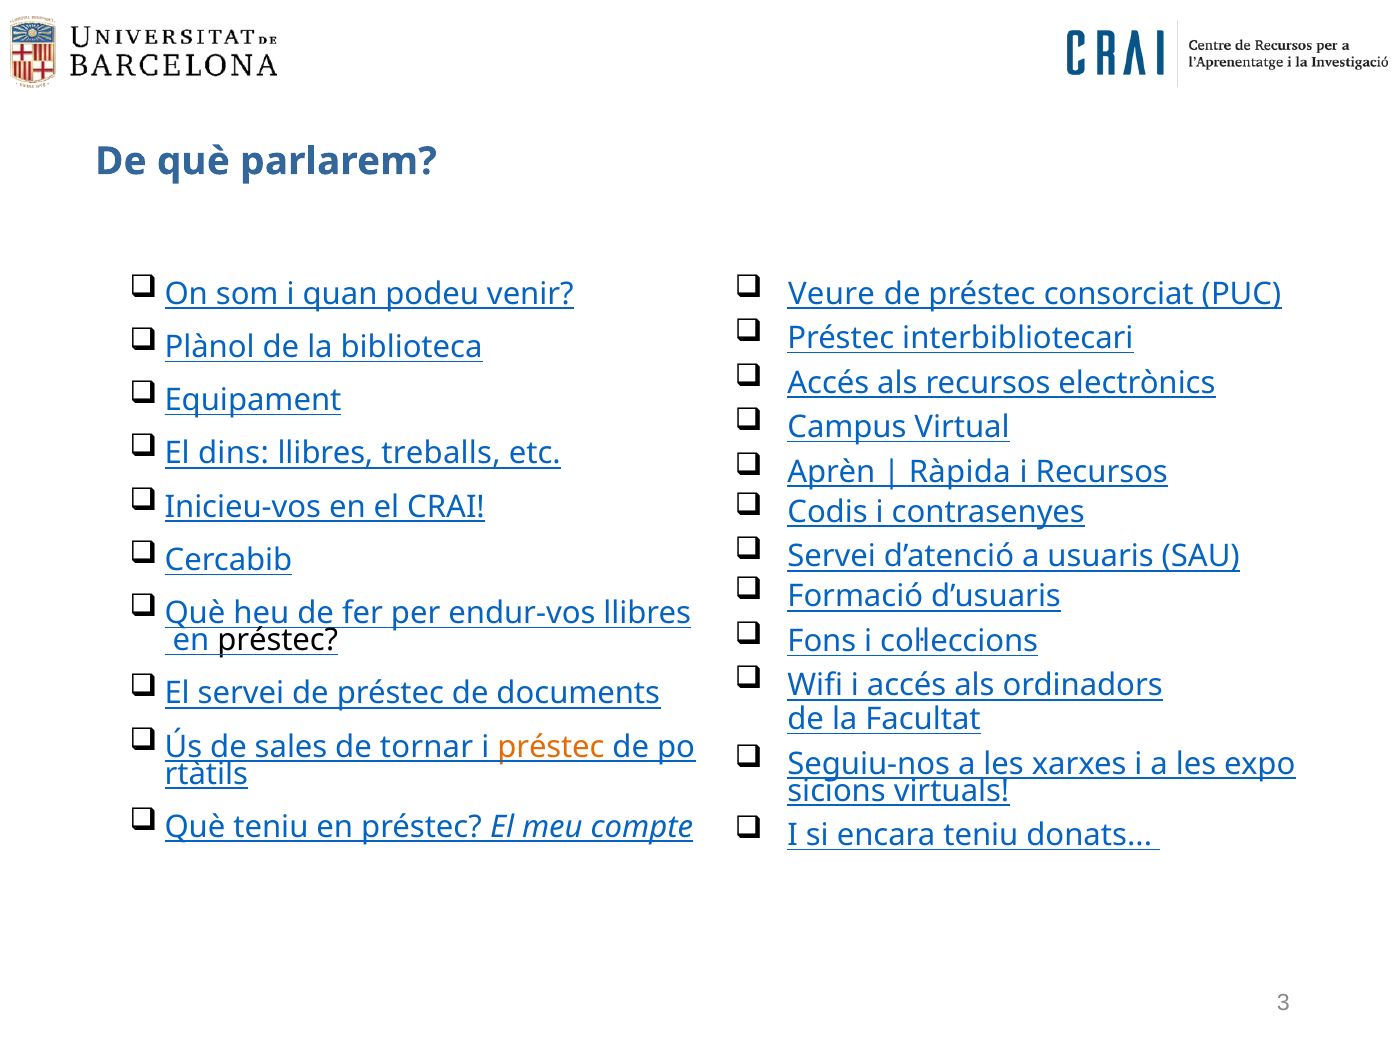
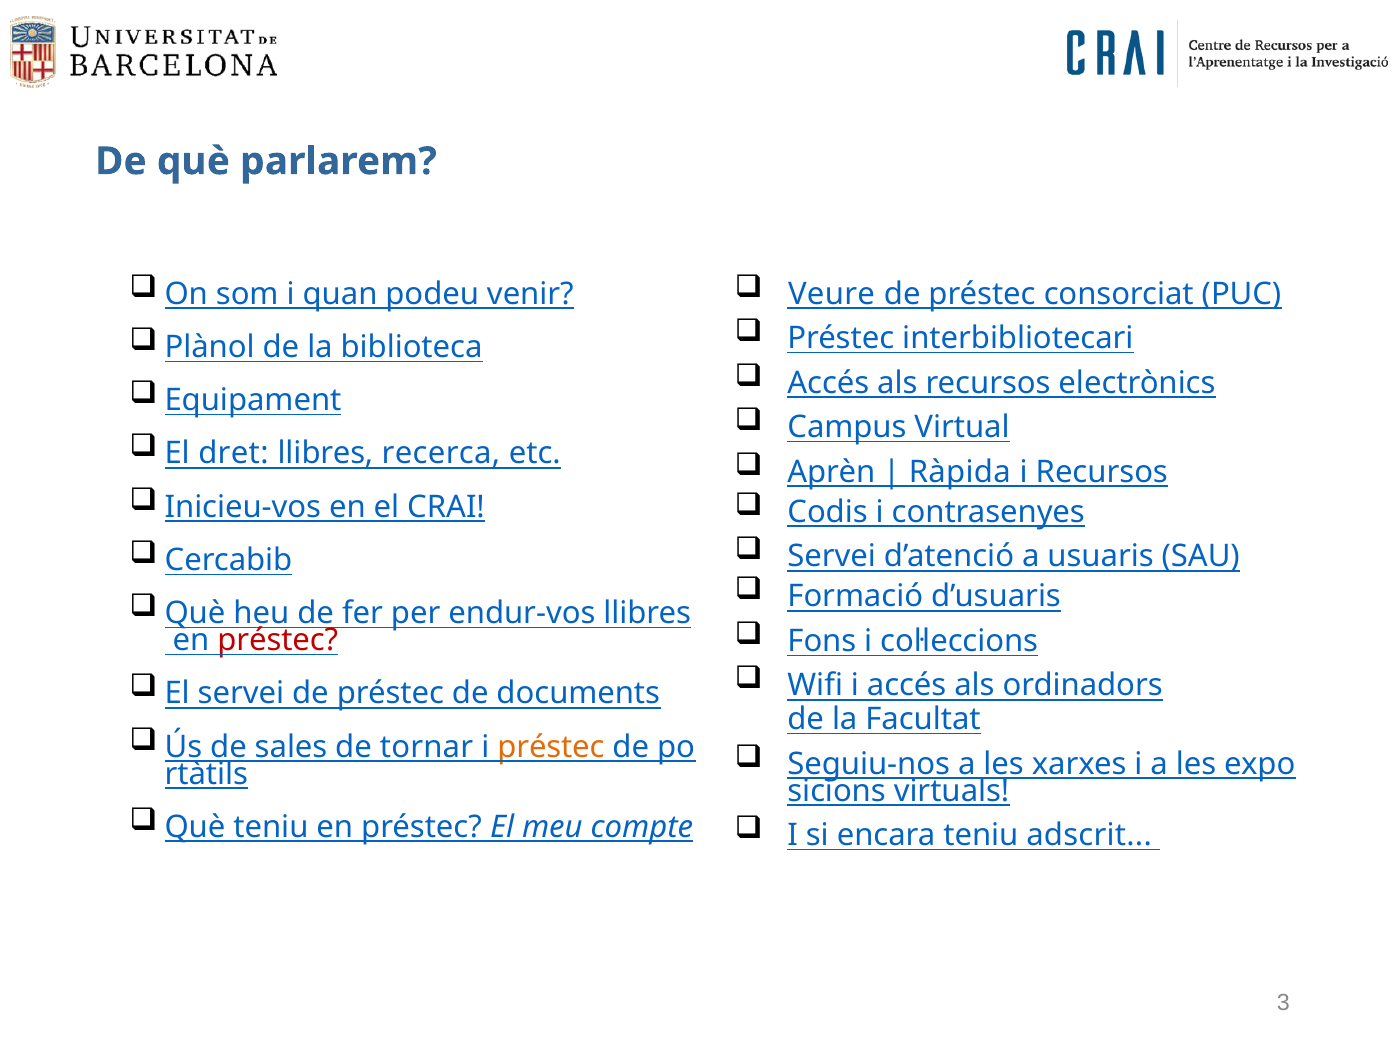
dins: dins -> dret (233, 454)
treballs: treballs -> recerca (441, 454)
préstec colour: black -> red (278, 640)
donats: donats -> adscrit (1089, 836)
